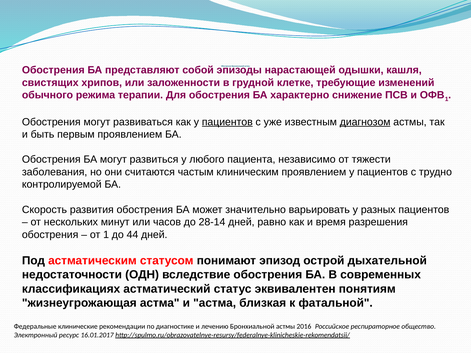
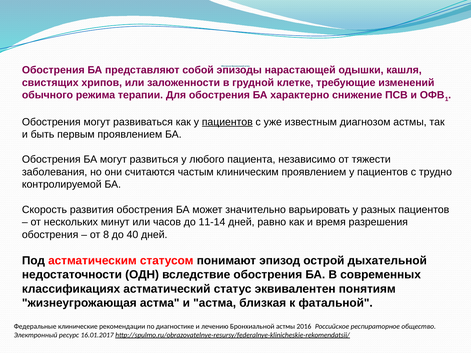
диагнозом underline: present -> none (365, 122)
28-14: 28-14 -> 11-14 (212, 222)
от 1: 1 -> 8 (106, 235)
44: 44 -> 40 (132, 235)
